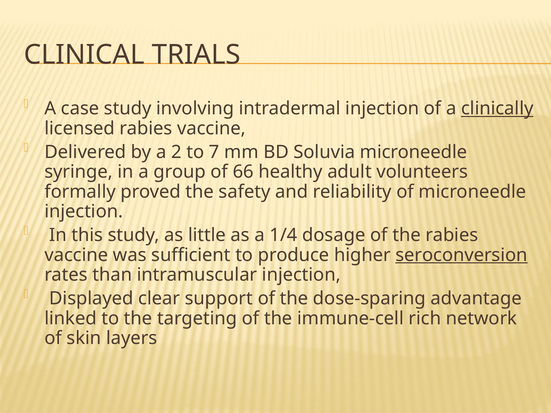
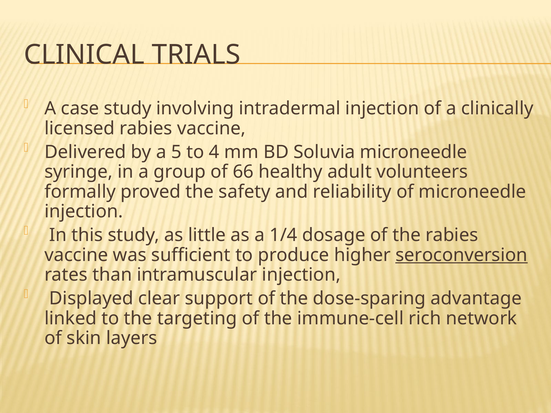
clinically underline: present -> none (497, 109)
2: 2 -> 5 (176, 152)
7: 7 -> 4 (214, 152)
